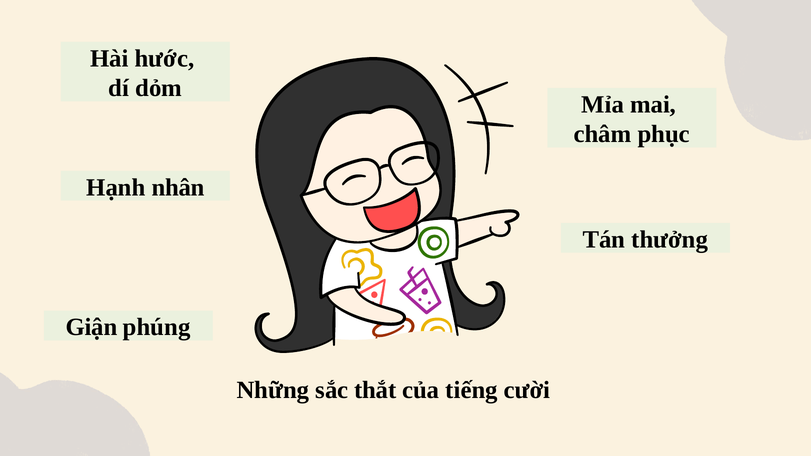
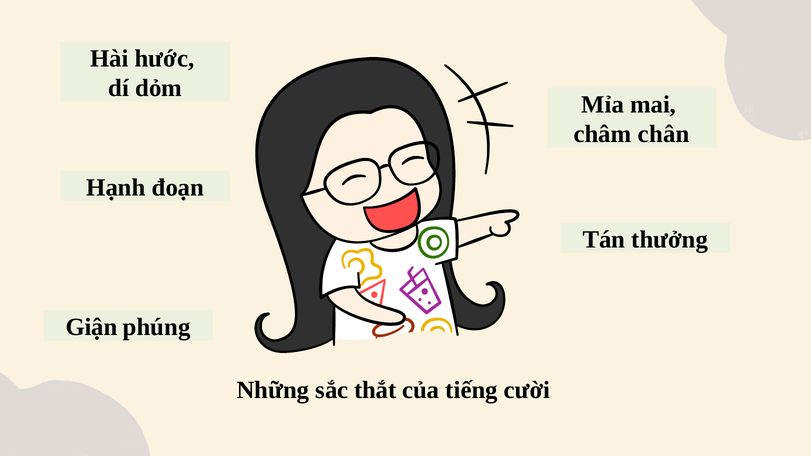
phục: phục -> chân (664, 134)
nhân: nhân -> đoạn (178, 187)
